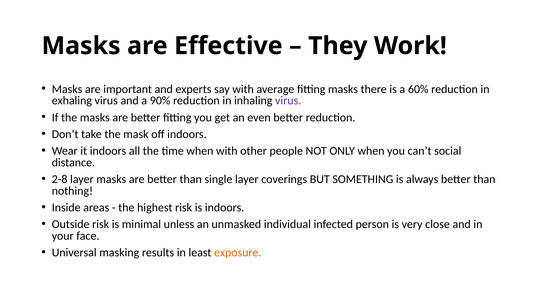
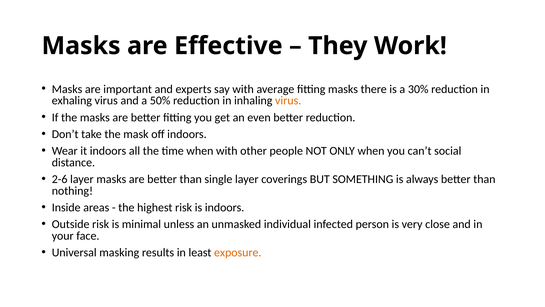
60%: 60% -> 30% (418, 89)
90%: 90% -> 50% (160, 101)
virus colour: purple -> orange (288, 101)
2-8: 2-8 -> 2-6 (60, 179)
